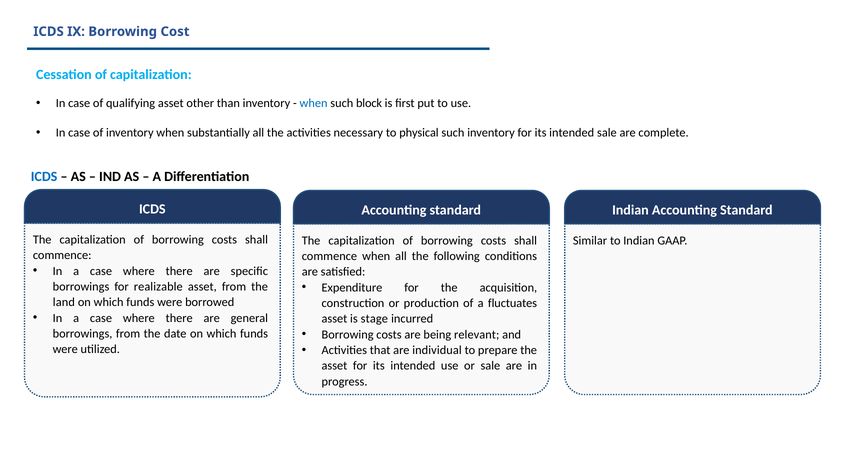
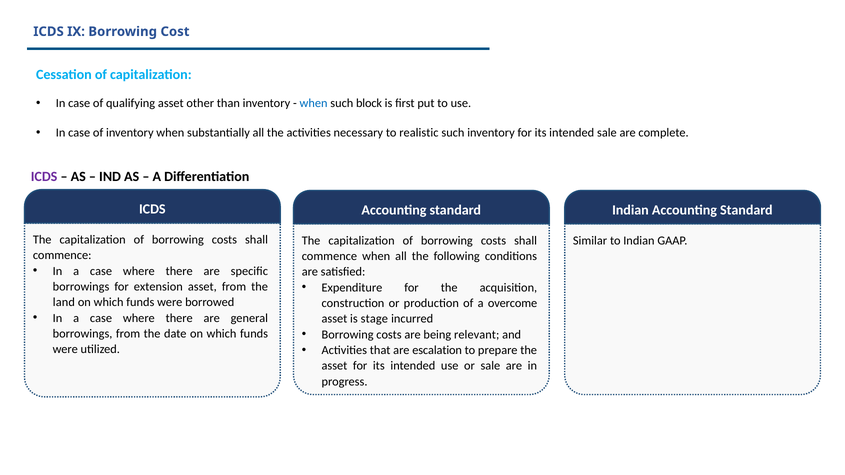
physical: physical -> realistic (419, 133)
ICDS colour: blue -> purple (44, 177)
realizable: realizable -> extension (158, 287)
fluctuates: fluctuates -> overcome (513, 303)
individual: individual -> escalation (437, 350)
